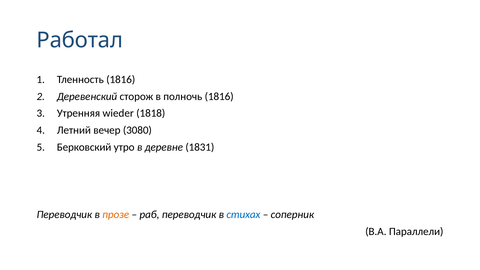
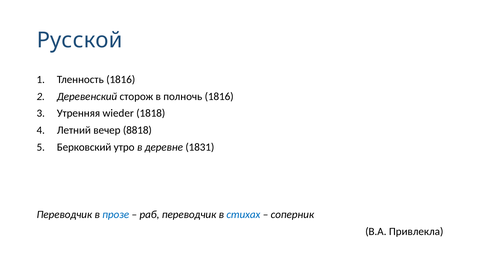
Работал: Работал -> Русской (80, 40)
3080: 3080 -> 8818 (137, 130)
прозе colour: orange -> blue (116, 215)
Параллели: Параллели -> Привлекла (416, 231)
